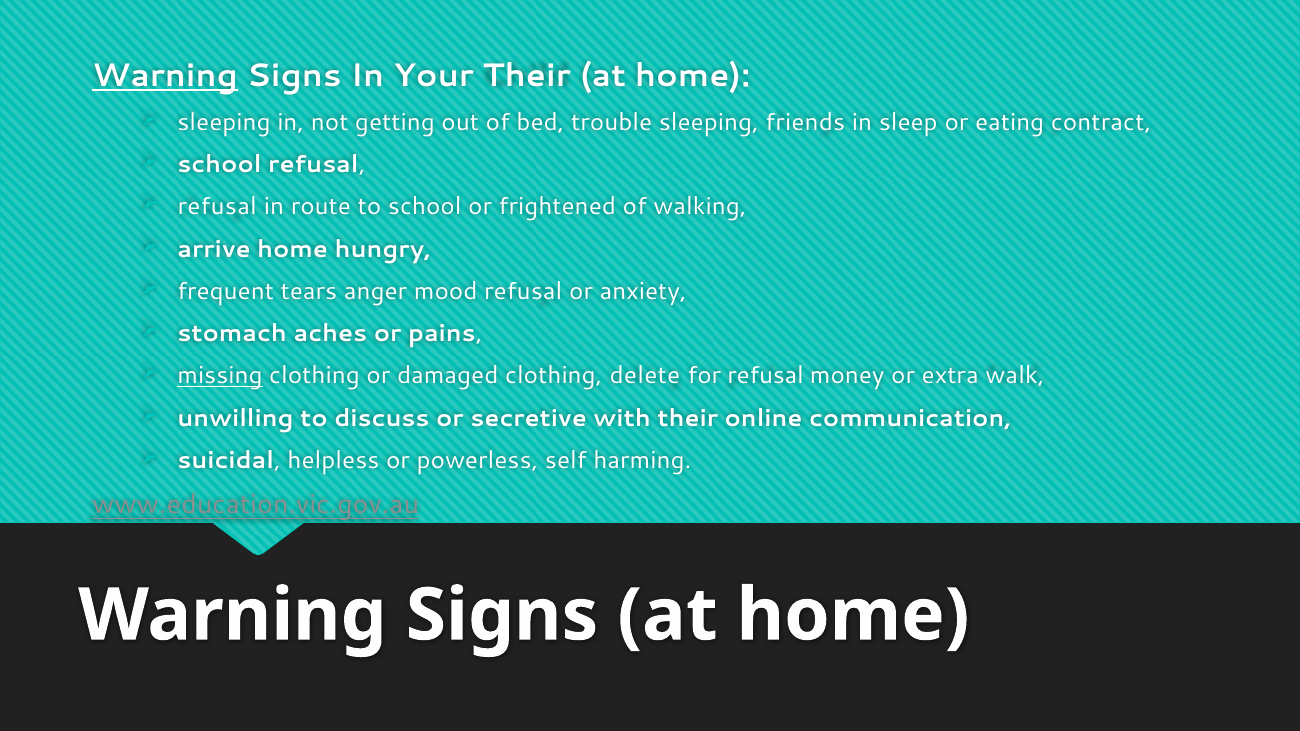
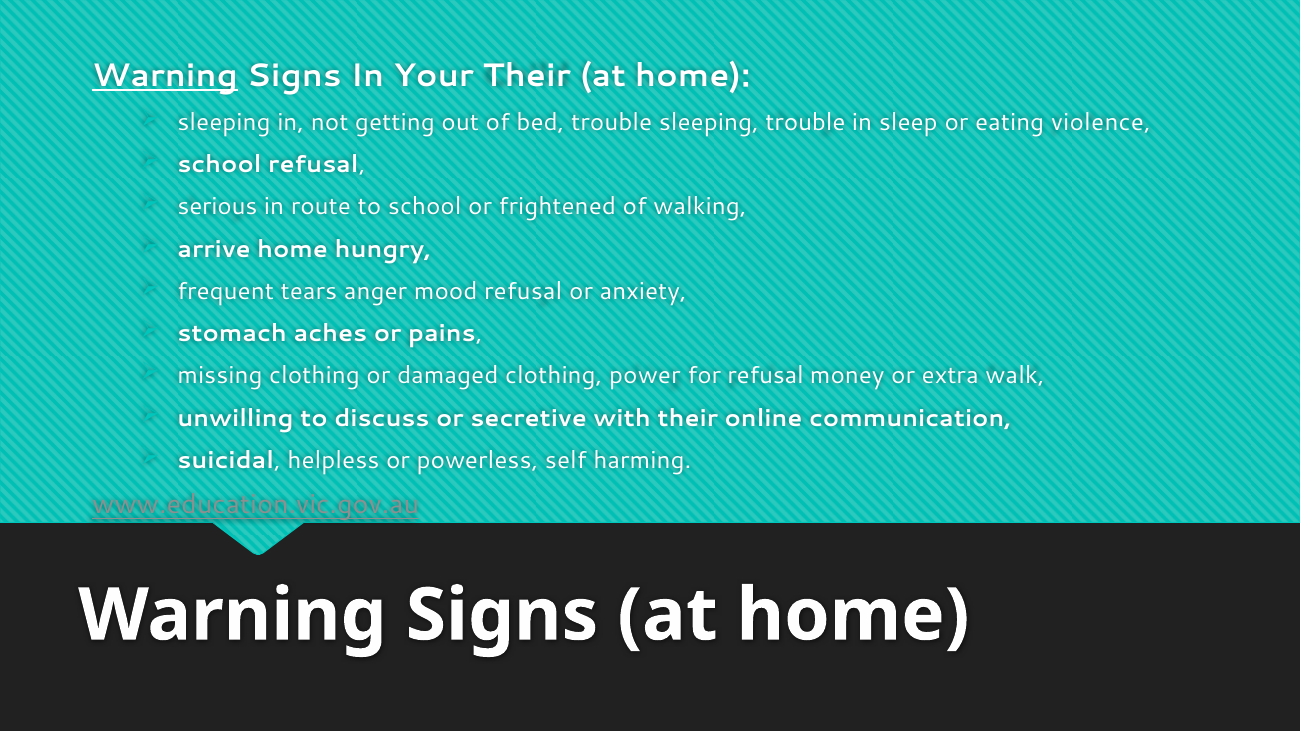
sleeping friends: friends -> trouble (805, 122)
contract: contract -> violence (1101, 122)
refusal: refusal -> serious (217, 207)
missing underline: present -> none (220, 376)
delete: delete -> power (645, 376)
